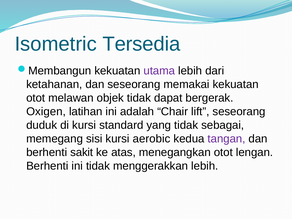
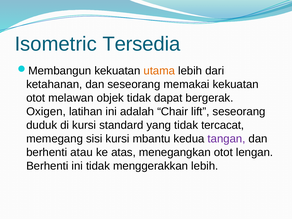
utama colour: purple -> orange (159, 71)
sebagai: sebagai -> tercacat (223, 125)
aerobic: aerobic -> mbantu (152, 139)
sakit: sakit -> atau (82, 152)
